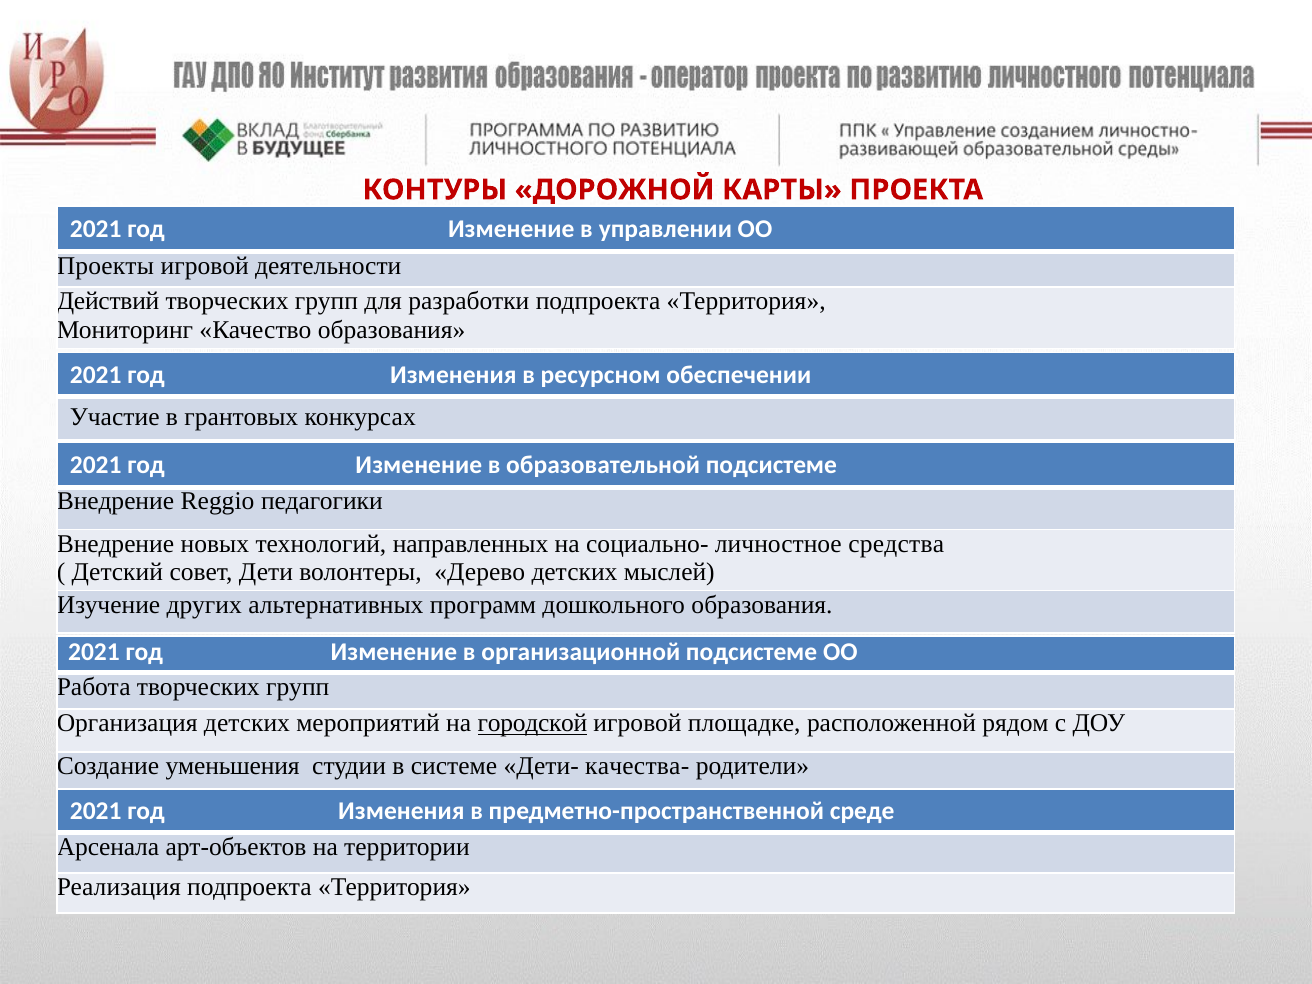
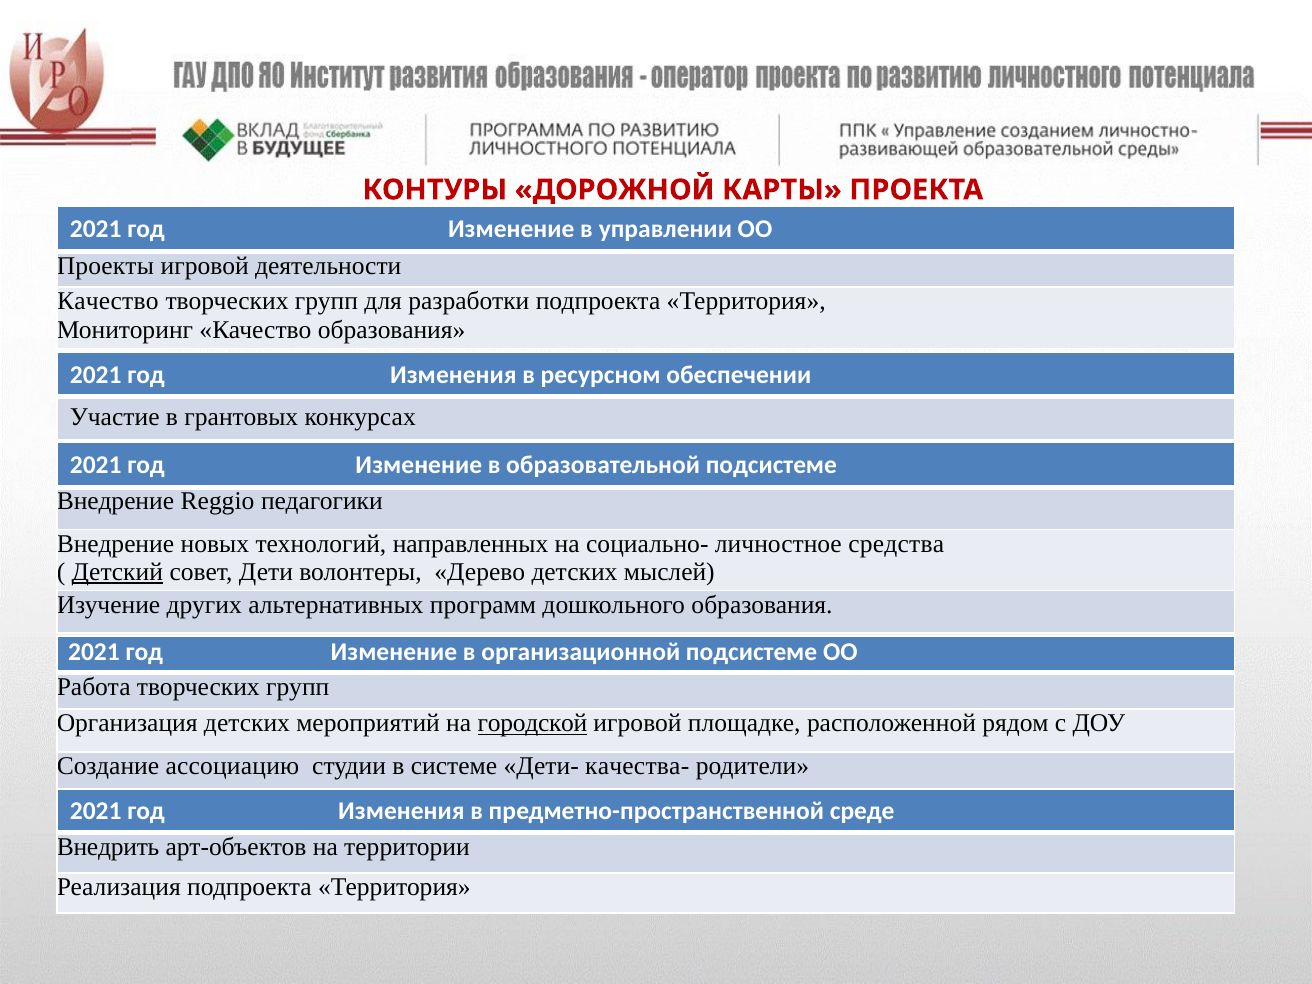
Действий: Действий -> Качество (108, 301)
Детский underline: none -> present (117, 572)
уменьшения: уменьшения -> ассоциацию (232, 766)
Арсенала: Арсенала -> Внедрить (108, 847)
